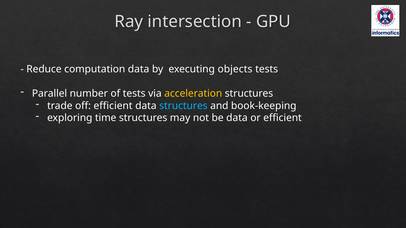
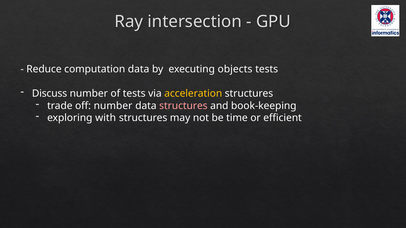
Parallel: Parallel -> Discuss (50, 94)
off efficient: efficient -> number (113, 106)
structures colour: light blue -> pink (183, 106)
time: time -> with (106, 118)
be data: data -> time (237, 118)
